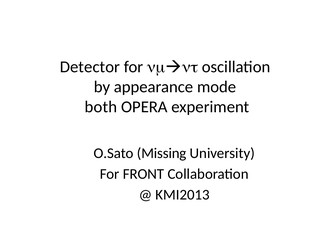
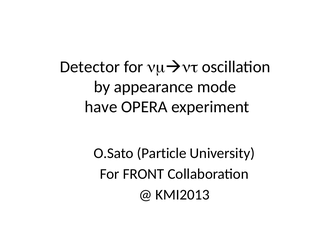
both: both -> have (101, 107)
Missing: Missing -> Particle (162, 154)
